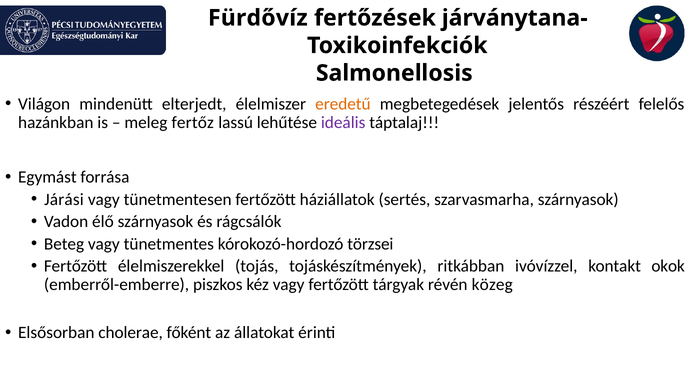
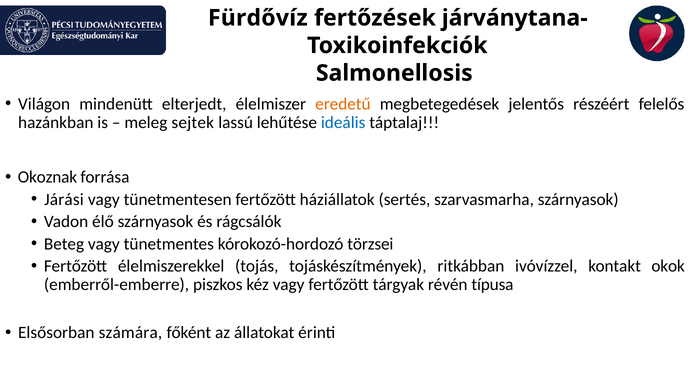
fertőz: fertőz -> sejtek (193, 123)
ideális colour: purple -> blue (343, 123)
Egymást: Egymást -> Okoznak (47, 177)
közeg: közeg -> típusa (492, 285)
cholerae: cholerae -> számára (130, 333)
